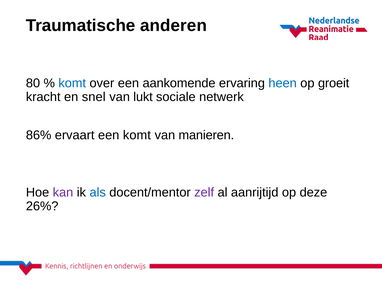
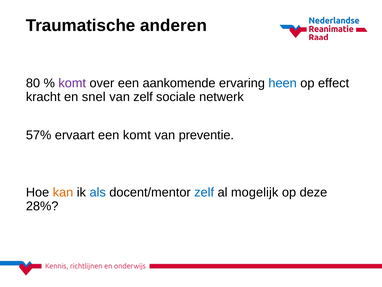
komt colour: blue -> purple (72, 83)
groeit: groeit -> effect (334, 83)
van lukt: lukt -> zelf (143, 97)
86%: 86% -> 57% (39, 135)
manieren: manieren -> preventie (206, 135)
kan colour: purple -> orange (63, 192)
zelf colour: purple -> blue (204, 192)
aanrijtijd: aanrijtijd -> mogelijk (255, 192)
26%: 26% -> 28% (42, 206)
